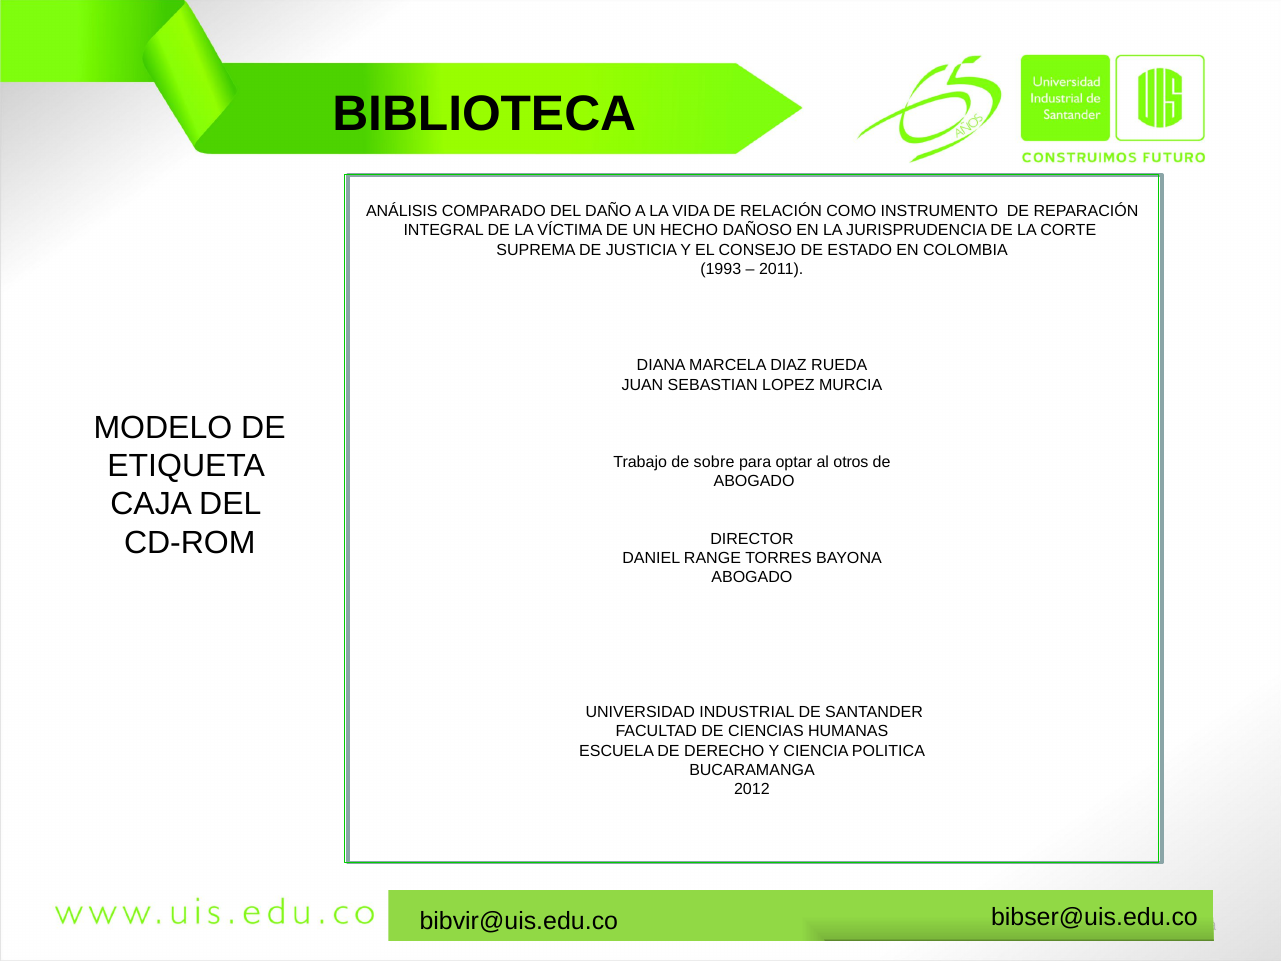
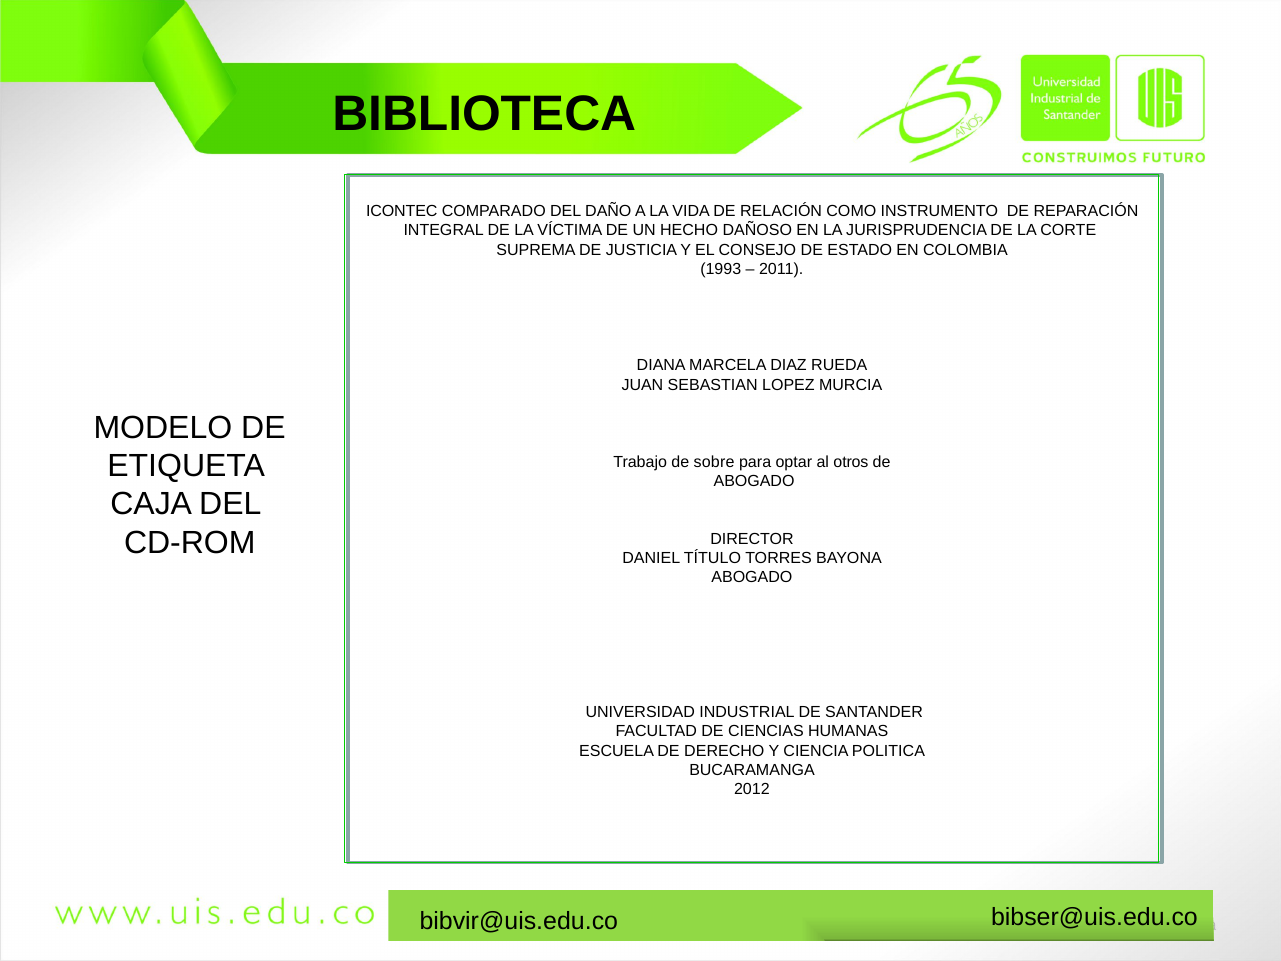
ANÁLISIS: ANÁLISIS -> ICONTEC (402, 211)
RANGE: RANGE -> TÍTULO (712, 558)
